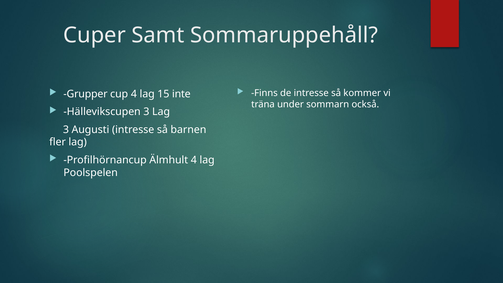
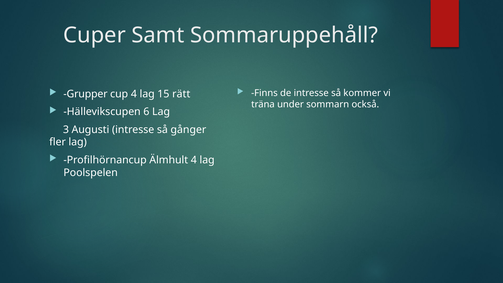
inte: inte -> rätt (181, 94)
Hällevikscupen 3: 3 -> 6 (146, 112)
barnen: barnen -> gånger (188, 130)
